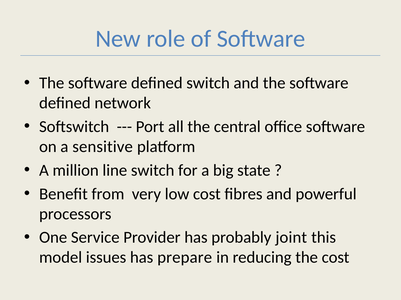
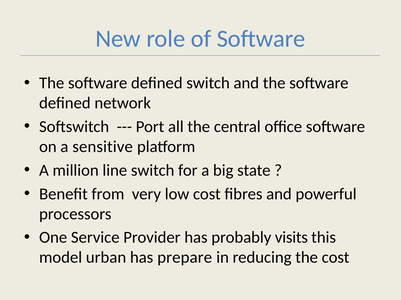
joint: joint -> visits (291, 238)
issues: issues -> urban (106, 258)
